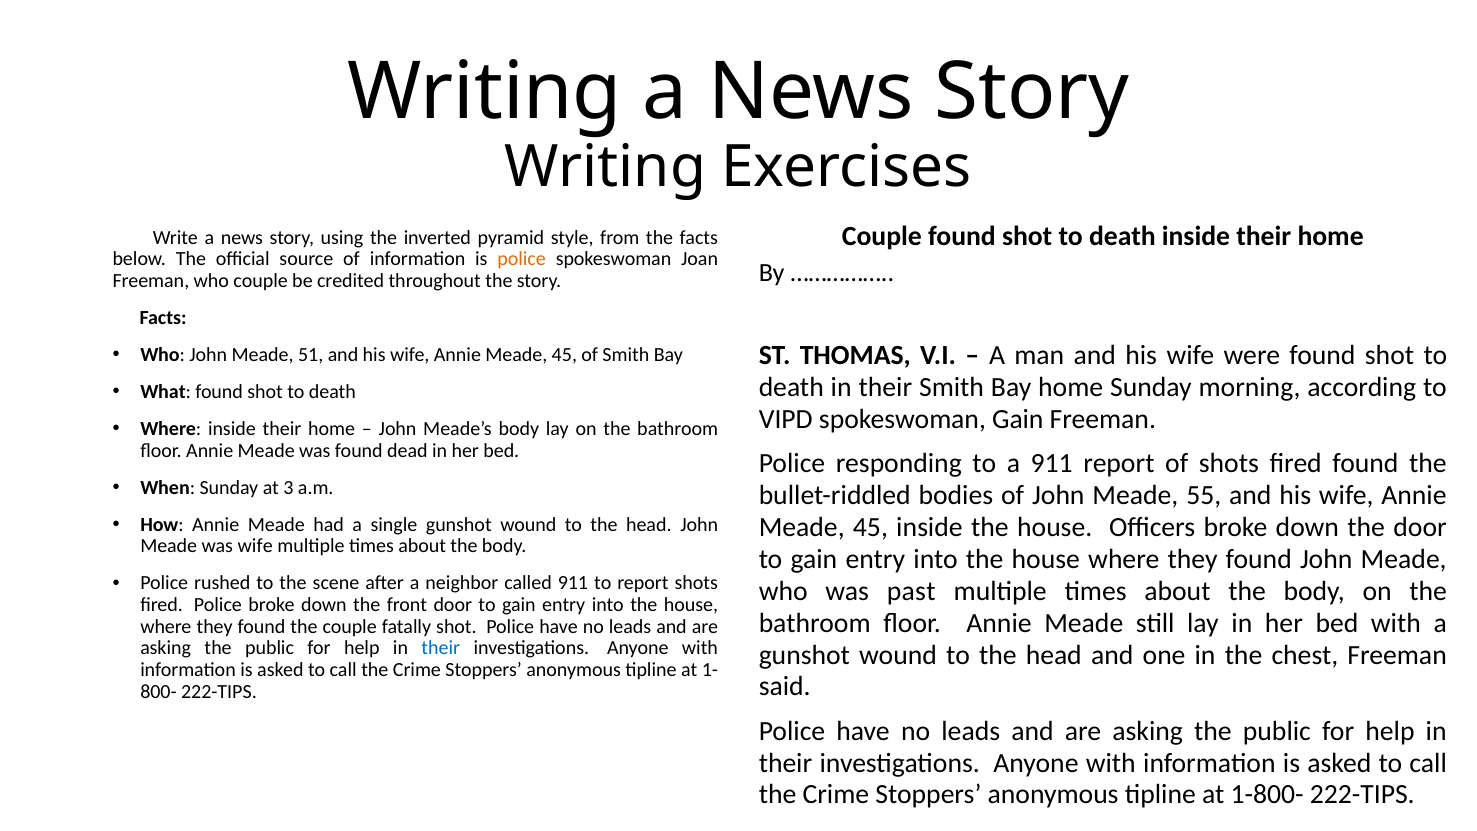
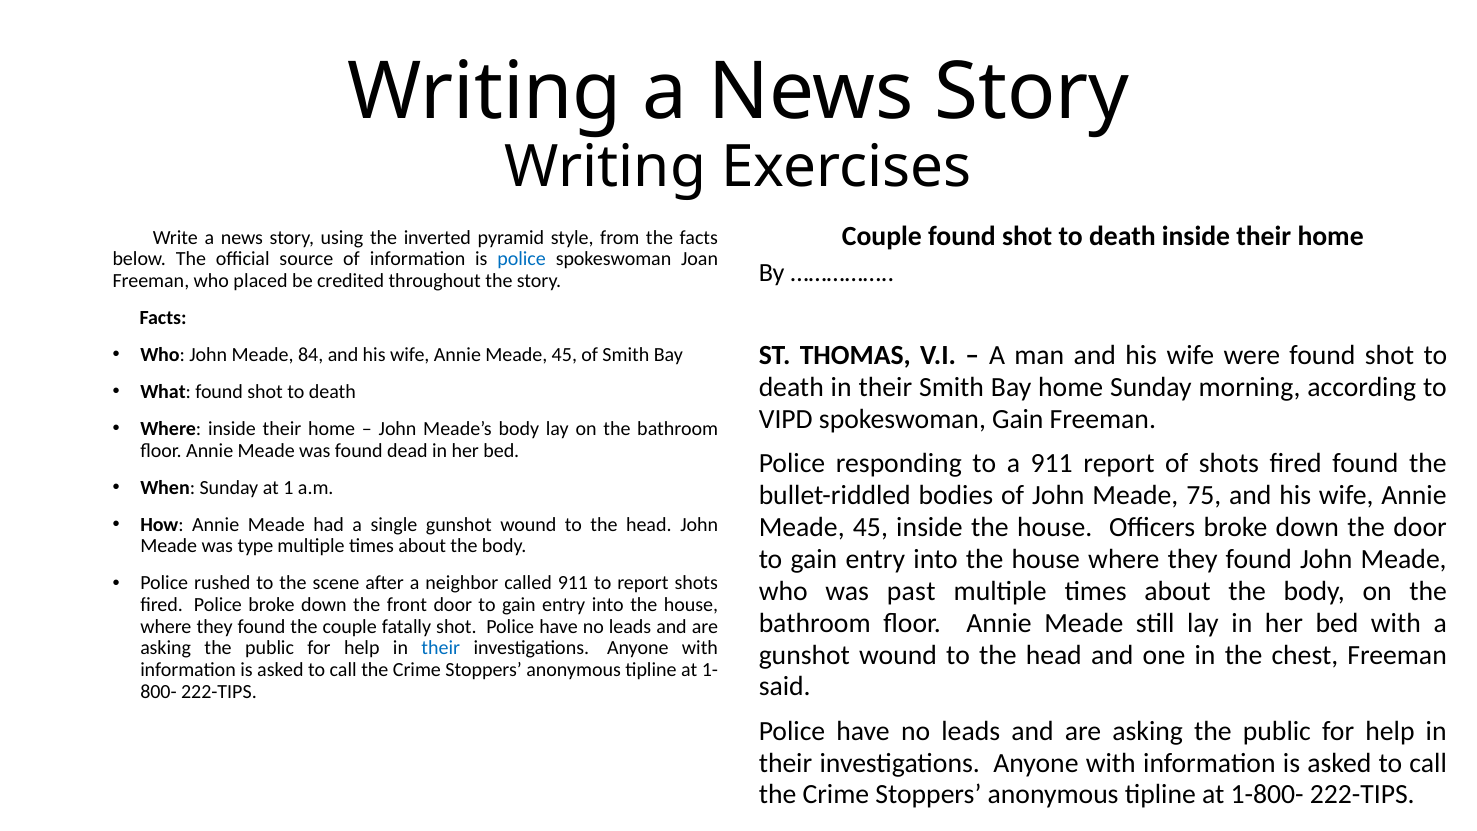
police colour: orange -> blue (522, 259)
who couple: couple -> placed (261, 281)
51: 51 -> 84 (311, 355)
3: 3 -> 1 (288, 487)
55: 55 -> 75 (1204, 495)
was wife: wife -> type (255, 546)
